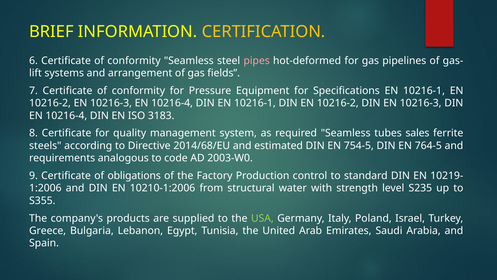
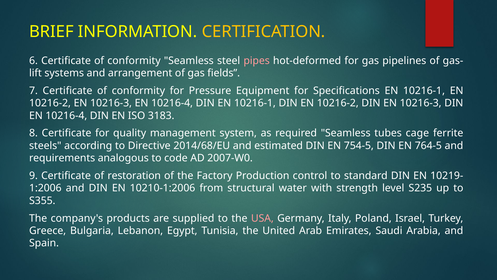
sales: sales -> cage (417, 133)
2003-W0: 2003-W0 -> 2007-W0 (230, 158)
obligations: obligations -> restoration (134, 175)
USA colour: light green -> pink (262, 218)
